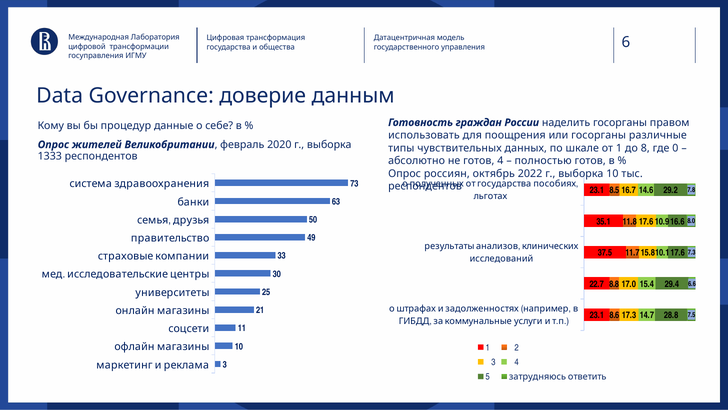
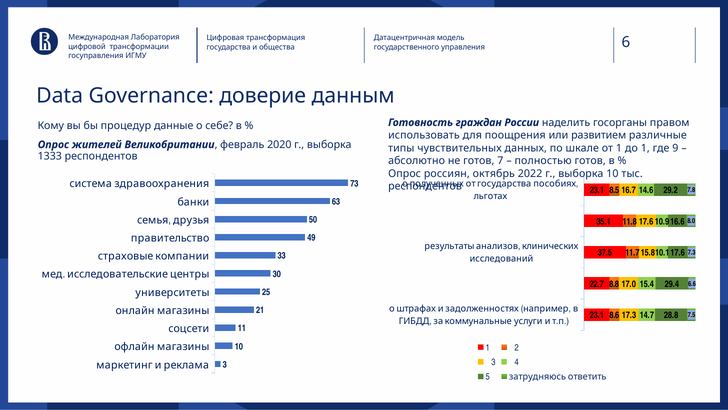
или госорганы: госорганы -> развитием (599, 135)
до 8: 8 -> 1 (645, 148)
0: 0 -> 9 (675, 148)
готов 4: 4 -> 7 (500, 161)
